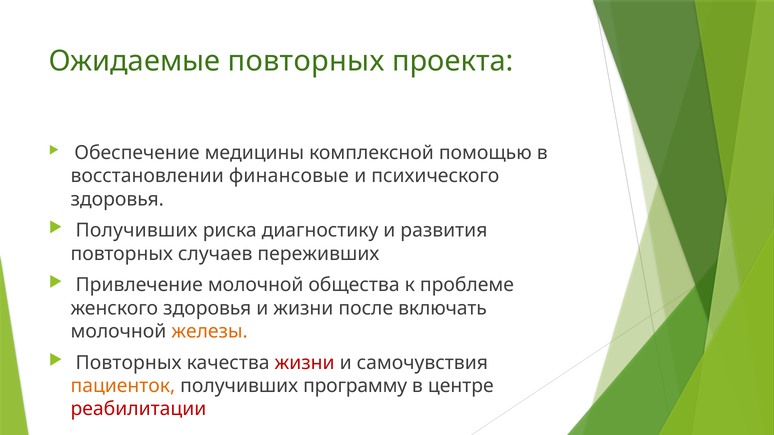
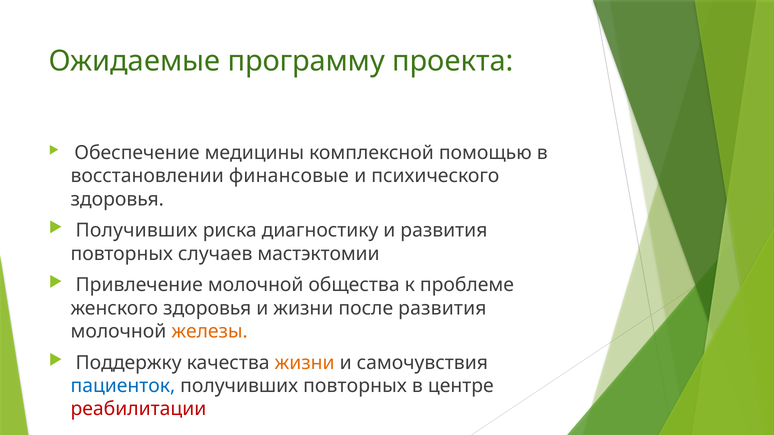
Ожидаемые повторных: повторных -> программу (306, 61)
переживших: переживших -> мастэктомии (318, 254)
после включать: включать -> развития (442, 308)
Повторных: Повторных -> Поддержку (129, 363)
жизни colour: red -> orange (305, 363)
пациенток colour: orange -> blue (123, 386)
получивших программу: программу -> повторных (355, 386)
